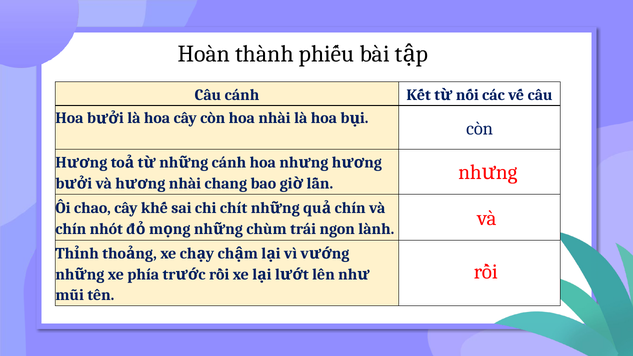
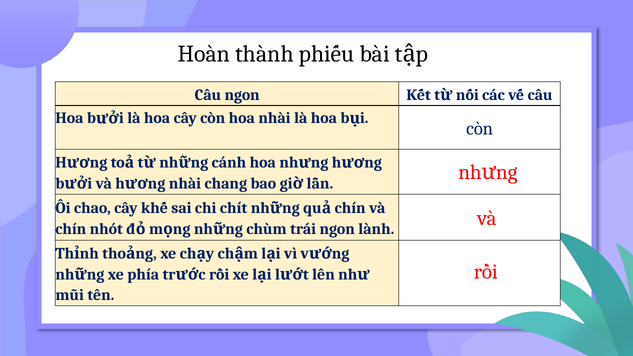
Câu cánh: cánh -> ngon (242, 95)
